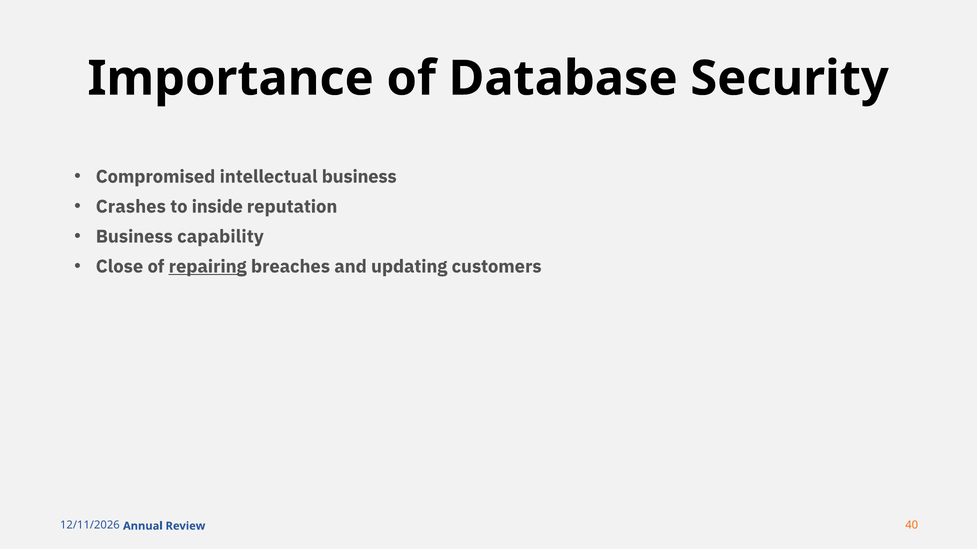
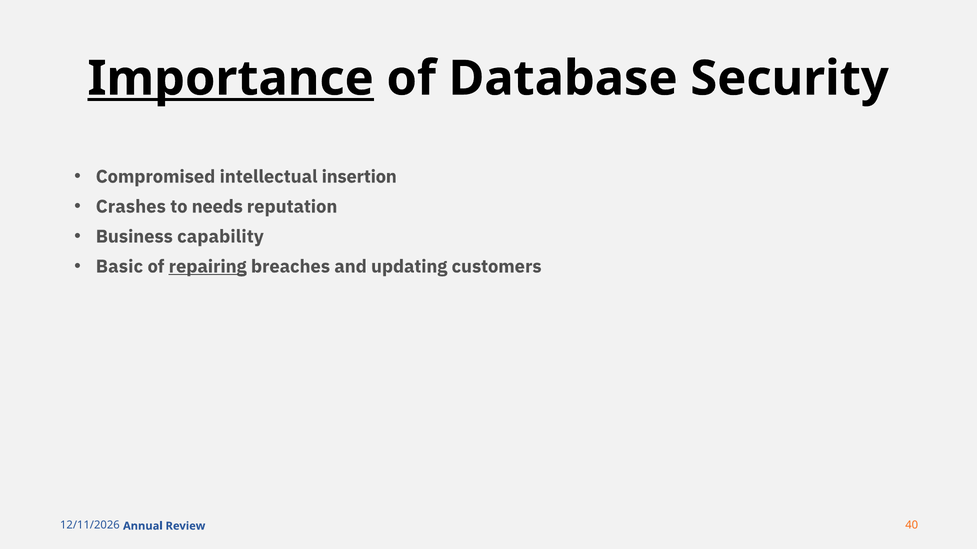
Importance underline: none -> present (231, 79)
intellectual business: business -> insertion (359, 177)
inside: inside -> needs (217, 207)
Close: Close -> Basic (119, 267)
